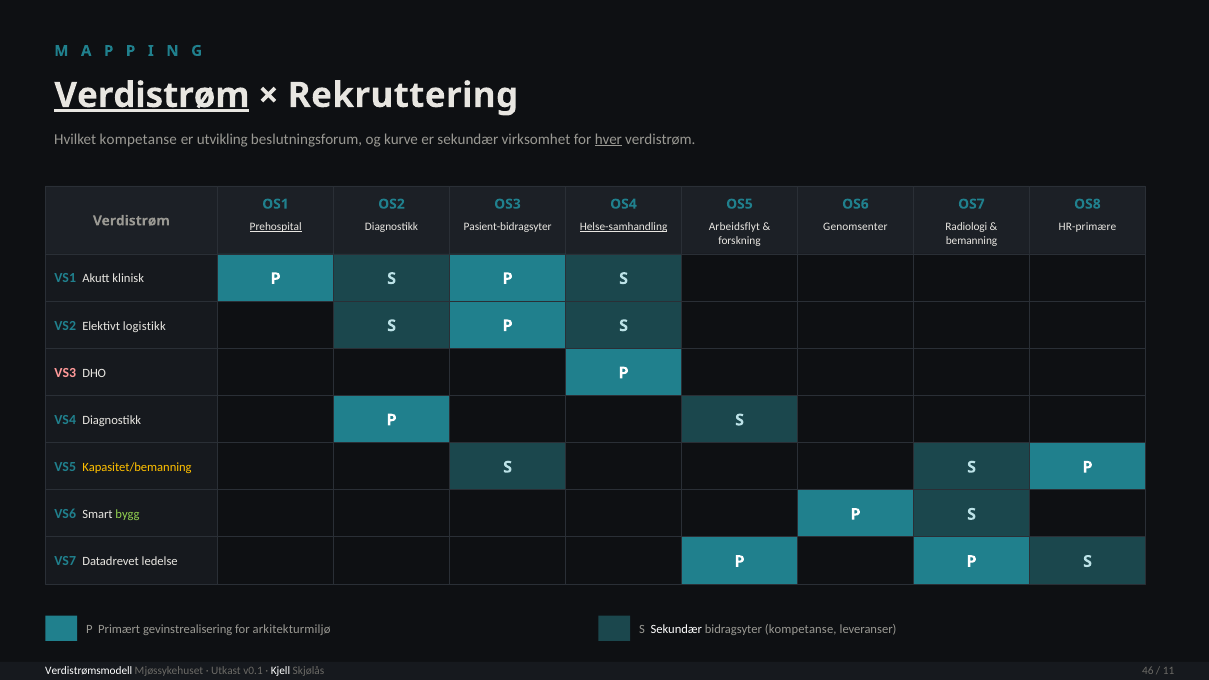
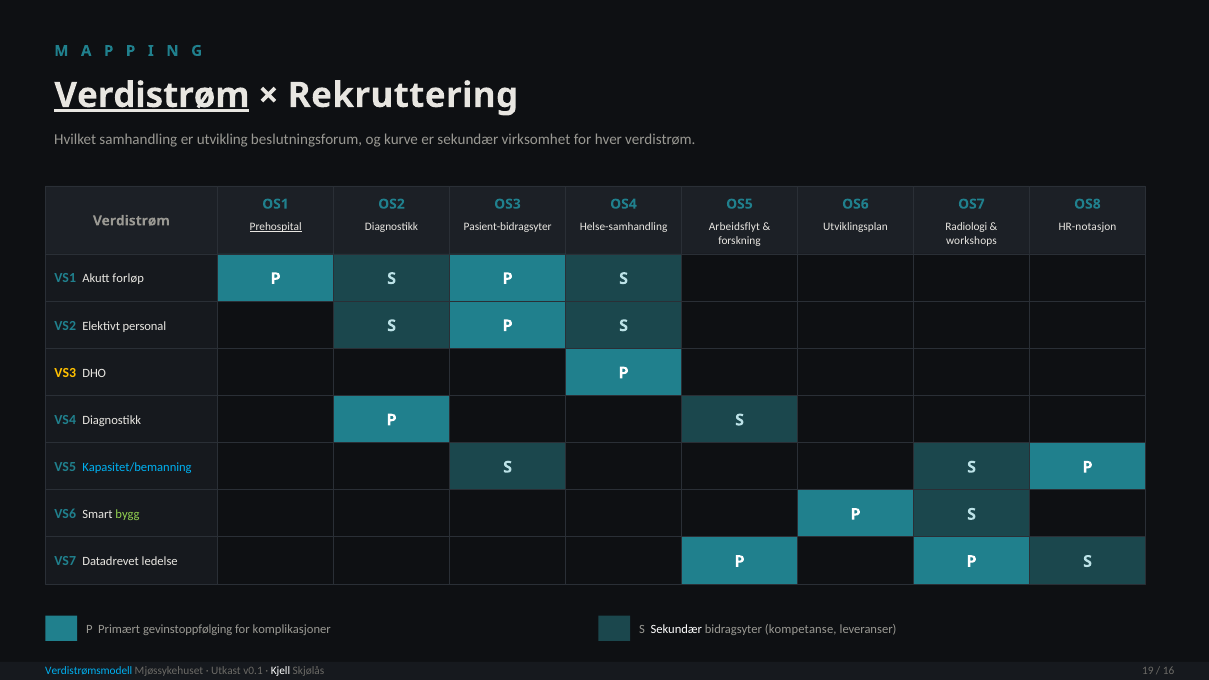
Hvilket kompetanse: kompetanse -> samhandling (138, 139)
hver underline: present -> none (608, 139)
Helse-samhandling underline: present -> none (624, 227)
Genomsenter: Genomsenter -> Utviklingsplan (855, 227)
HR-primære: HR-primære -> HR-notasjon (1087, 227)
bemanning: bemanning -> workshops (971, 241)
klinisk: klinisk -> forløp (128, 279)
logistikk: logistikk -> personal (144, 326)
VS3 colour: pink -> yellow (65, 373)
Kapasitet/bemanning colour: yellow -> light blue (137, 467)
gevinstrealisering: gevinstrealisering -> gevinstoppfølging (188, 629)
arkitekturmiljø: arkitekturmiljø -> komplikasjoner (292, 629)
Verdistrømsmodell colour: white -> light blue (89, 671)
46: 46 -> 19 (1148, 671)
11: 11 -> 16 (1169, 671)
